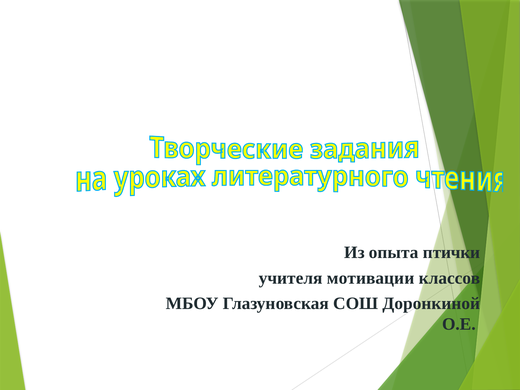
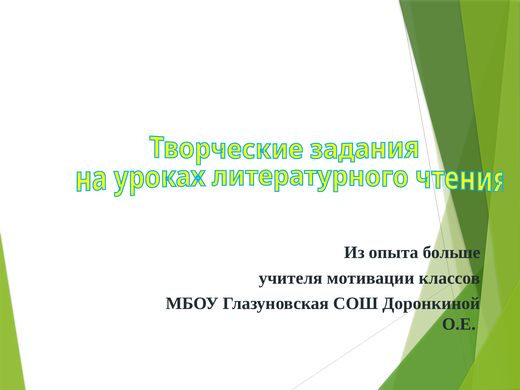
птички: птички -> больше (452, 253)
